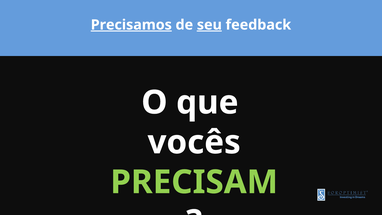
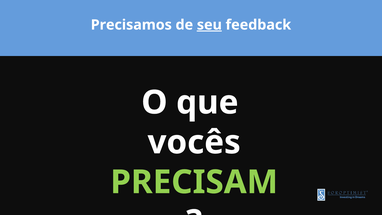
Precisamos underline: present -> none (131, 25)
